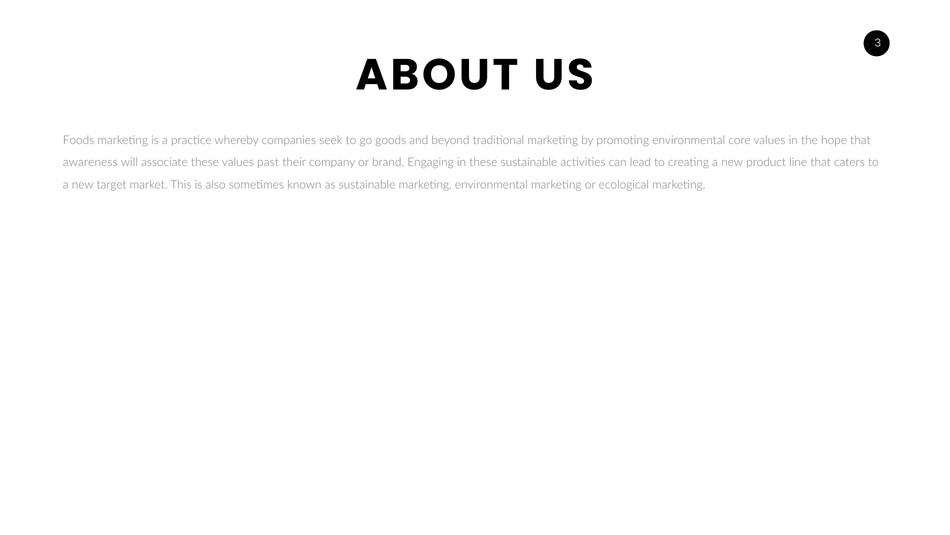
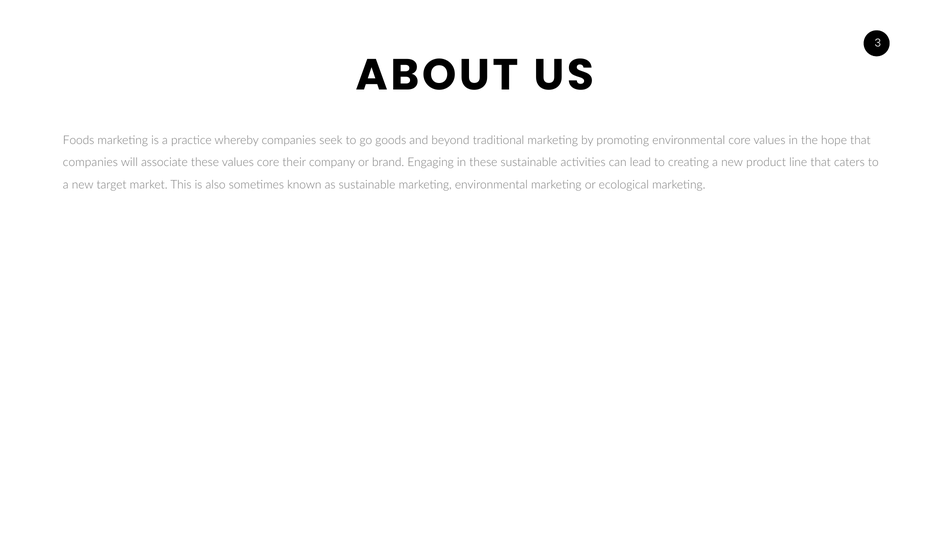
awareness: awareness -> companies (90, 162)
values past: past -> core (268, 162)
